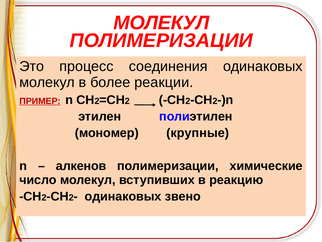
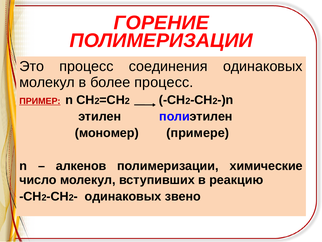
МОЛЕКУЛ: МОЛЕКУЛ -> ГОРЕНИЕ (161, 23)
более реакции: реакции -> процесс (164, 82)
крупные: крупные -> примере (198, 133)
